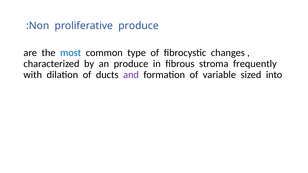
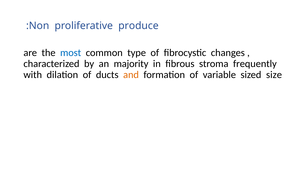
an produce: produce -> majority (131, 64)
and colour: purple -> orange (131, 75)
into: into -> size (274, 75)
